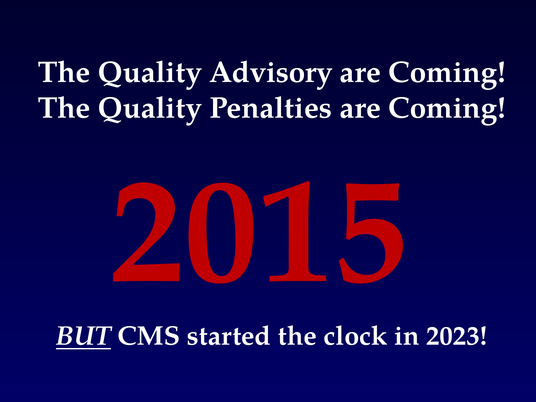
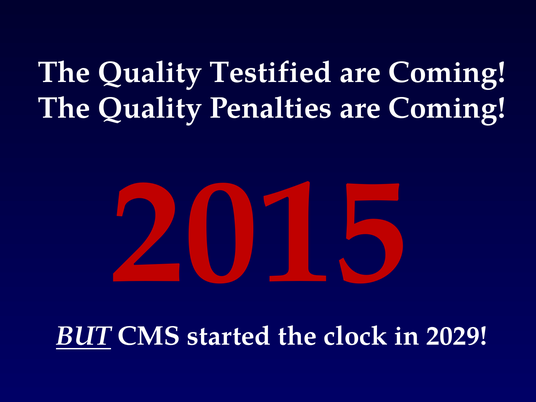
Advisory: Advisory -> Testified (271, 72)
2023: 2023 -> 2029 (457, 336)
